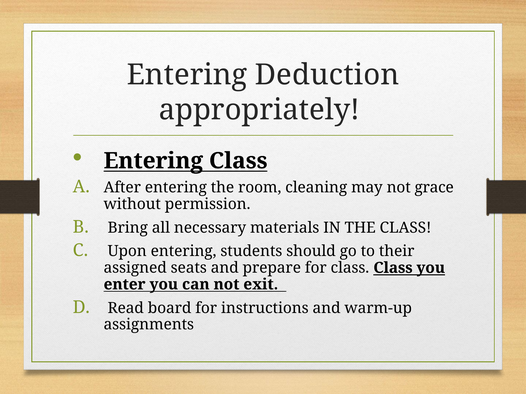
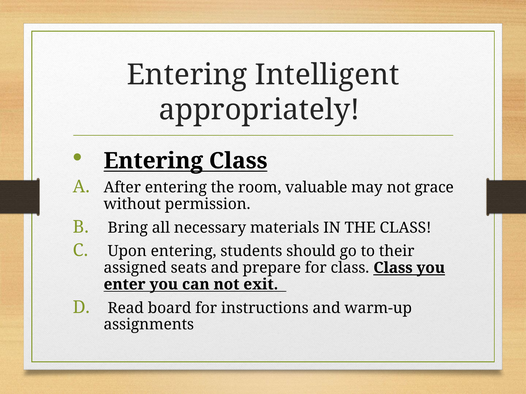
Deduction: Deduction -> Intelligent (327, 75)
cleaning: cleaning -> valuable (316, 188)
